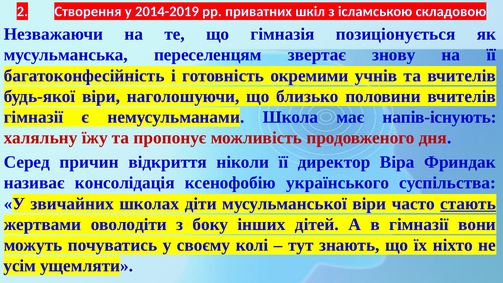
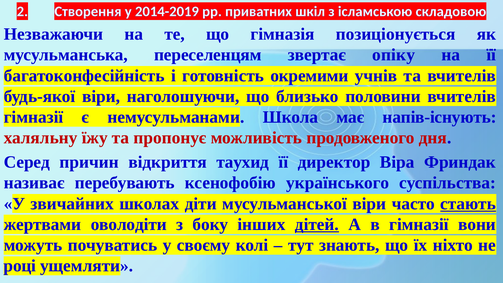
знову: знову -> опіку (394, 55)
ніколи: ніколи -> таухид (243, 162)
консолідація: консолідація -> перебувають (125, 183)
дітей underline: none -> present (317, 224)
усім: усім -> році (20, 266)
